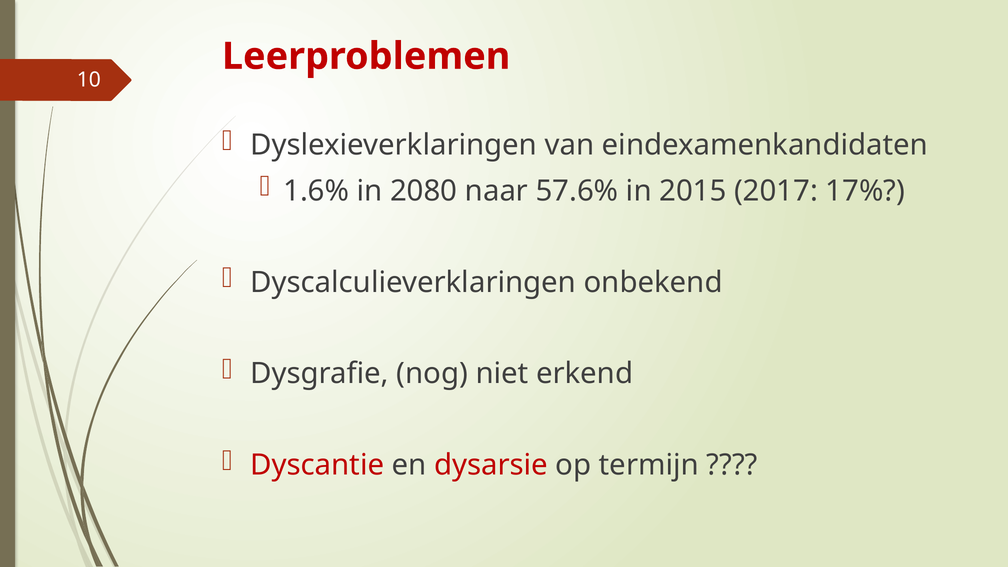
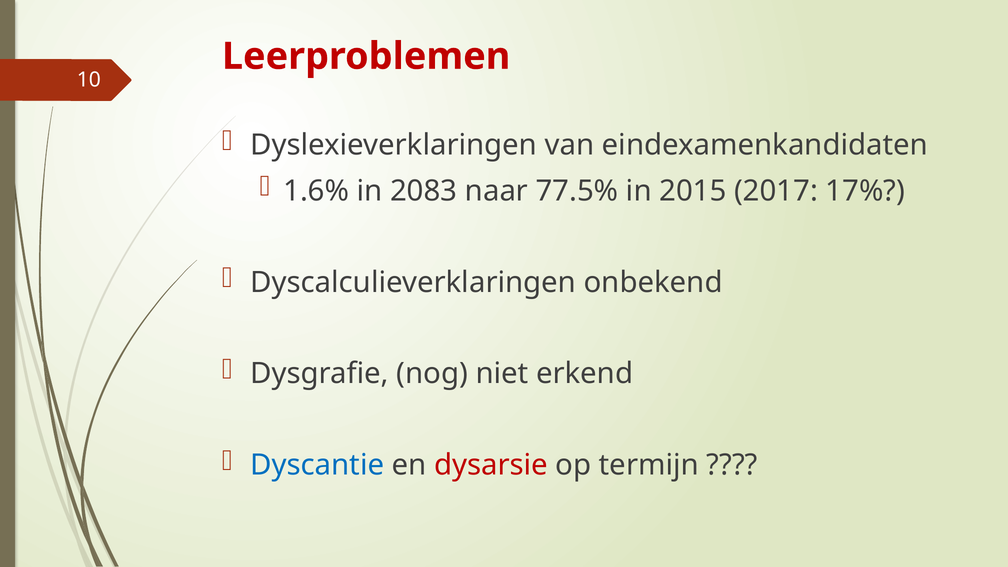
2080: 2080 -> 2083 (424, 191)
57.6%: 57.6% -> 77.5% (577, 191)
Dyscantie colour: red -> blue (317, 465)
